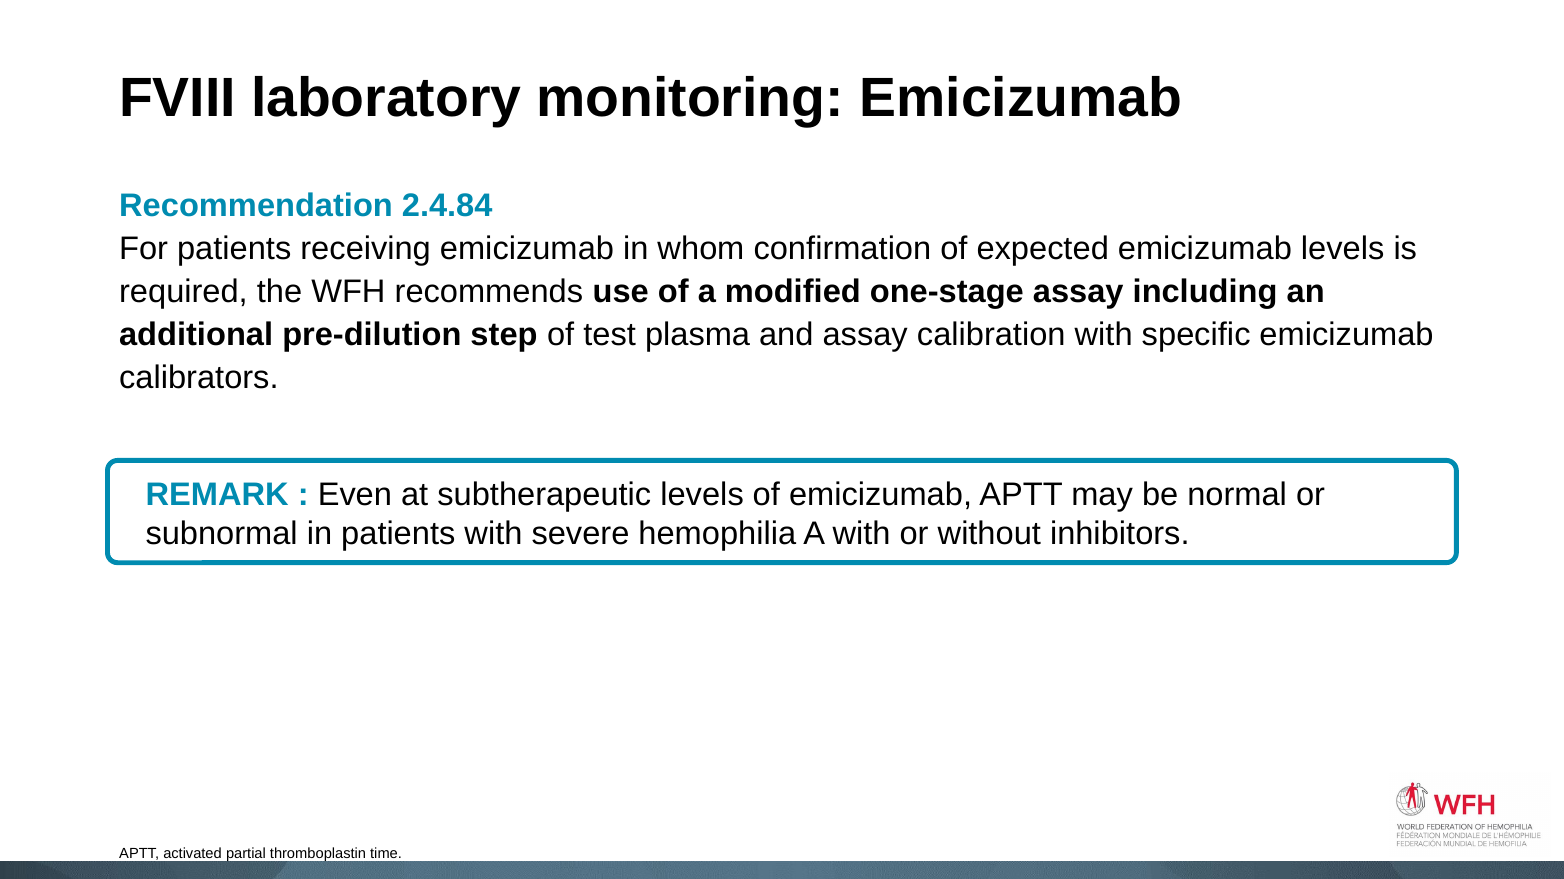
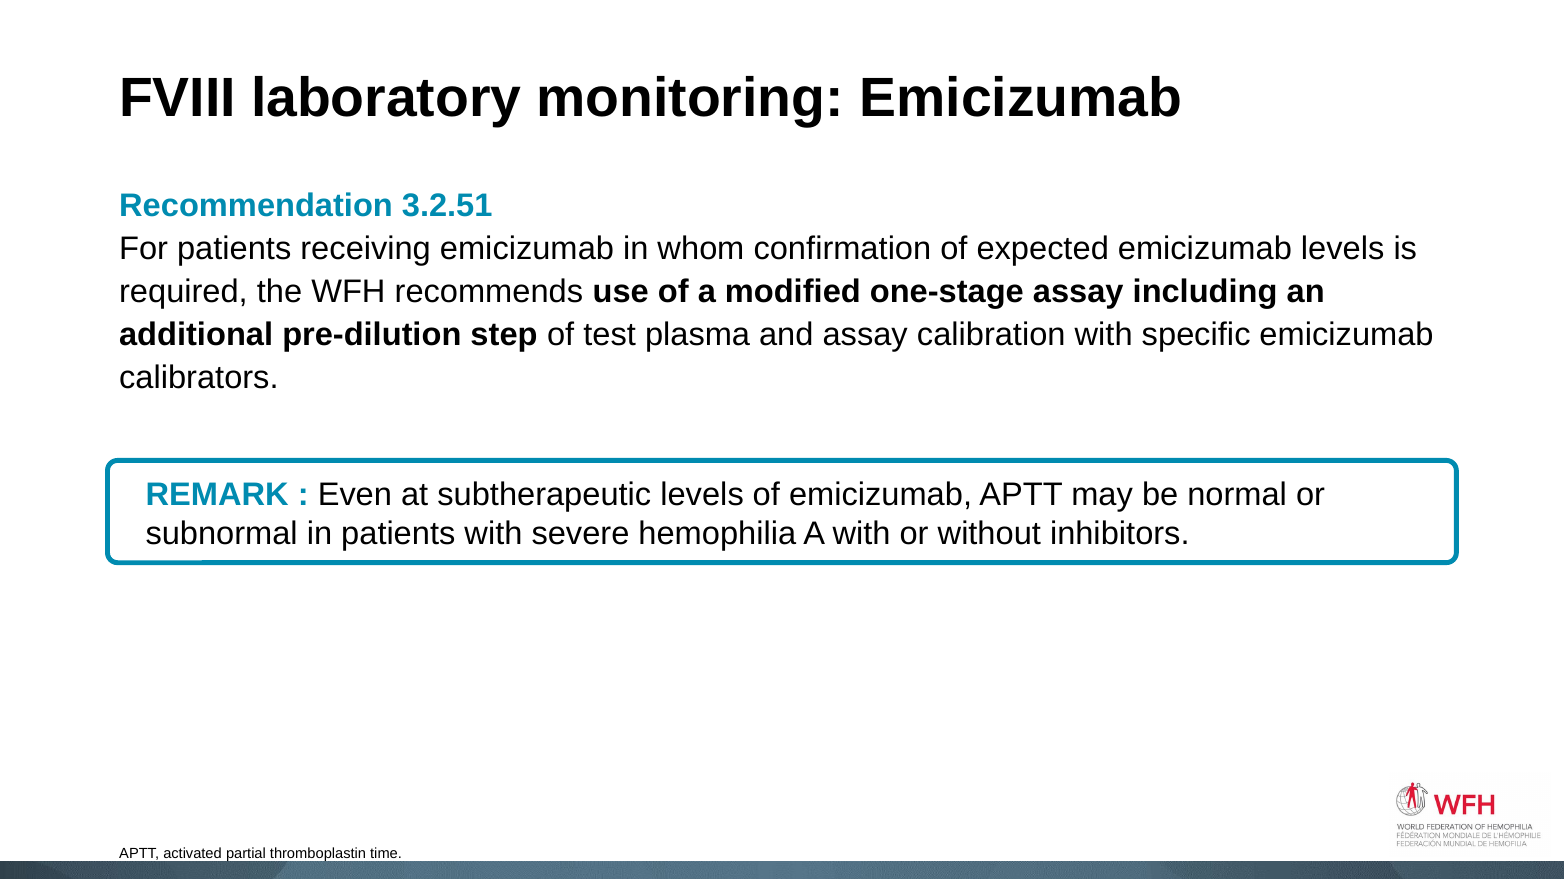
2.4.84: 2.4.84 -> 3.2.51 (447, 206)
